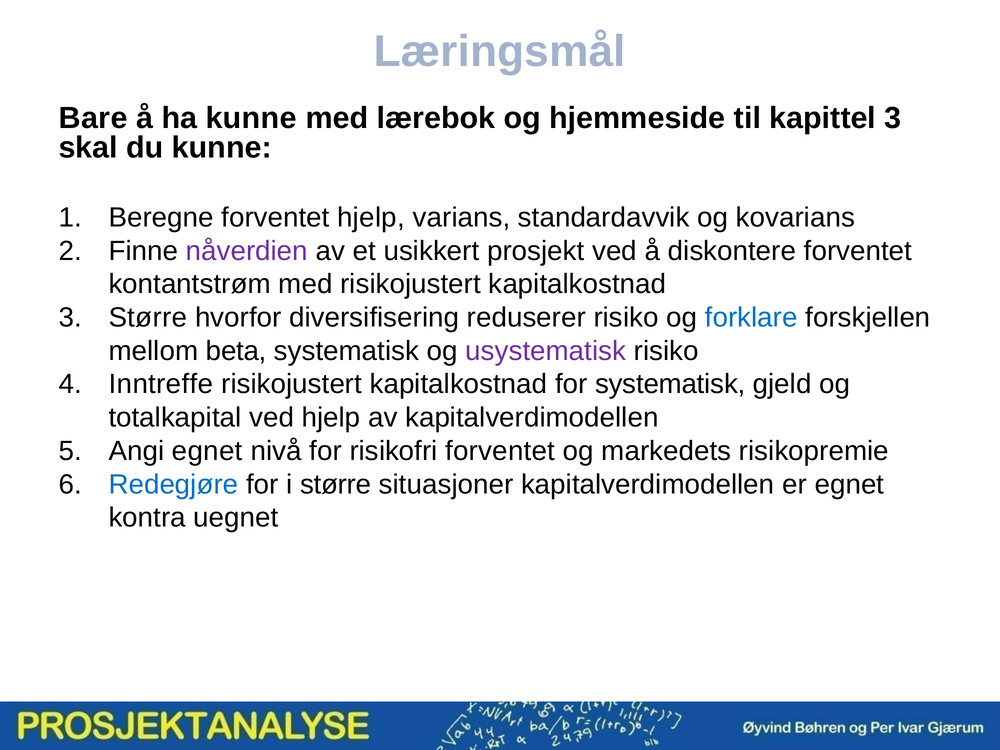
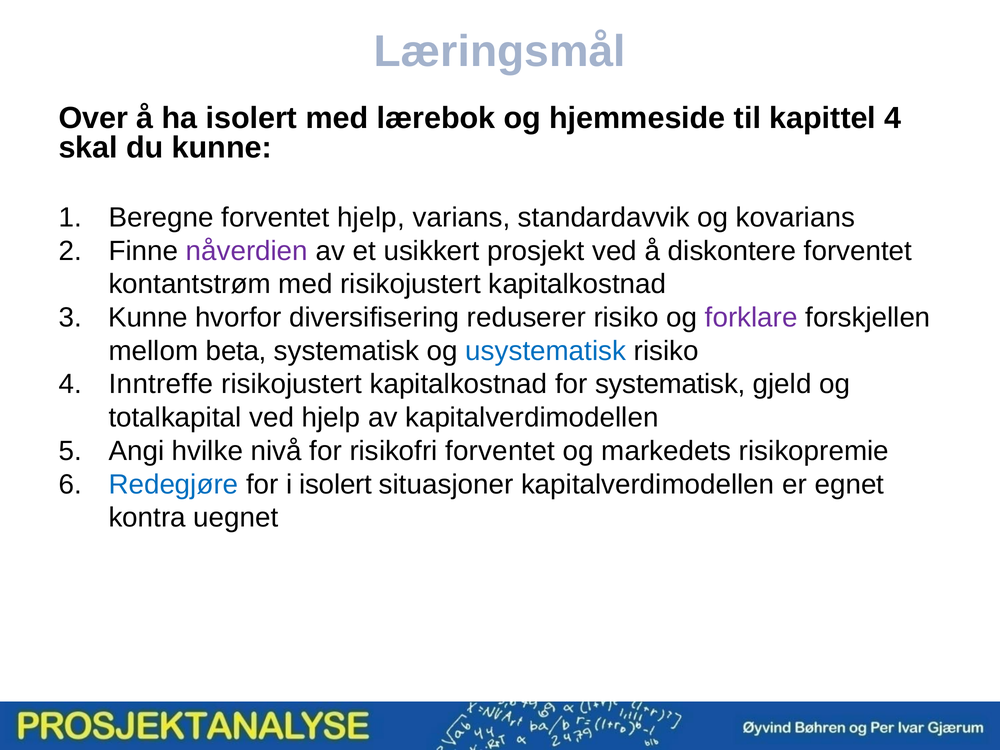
Bare: Bare -> Over (93, 118)
ha kunne: kunne -> isolert (251, 118)
kapittel 3: 3 -> 4 (893, 118)
Større: Større -> Kunne (148, 318)
forklare colour: blue -> purple (751, 318)
usystematisk colour: purple -> blue (546, 351)
Angi egnet: egnet -> hvilke (207, 451)
i større: større -> isolert (336, 484)
